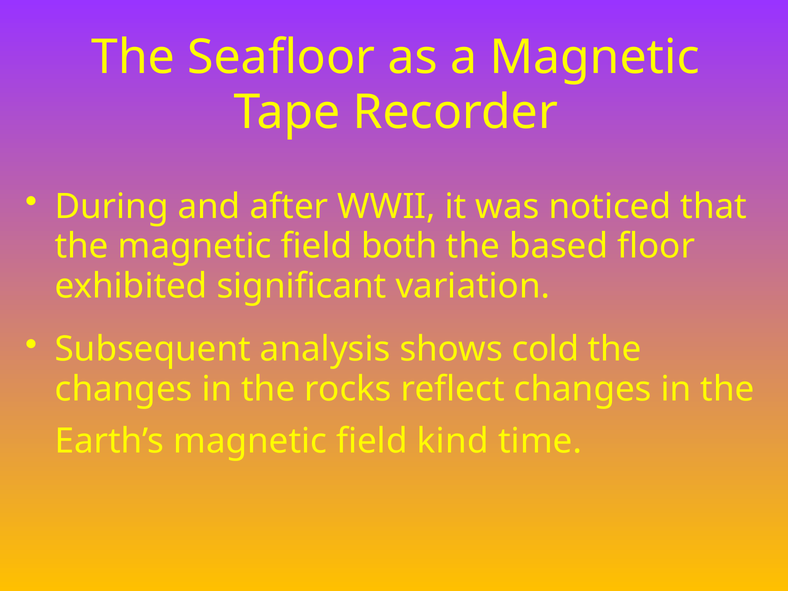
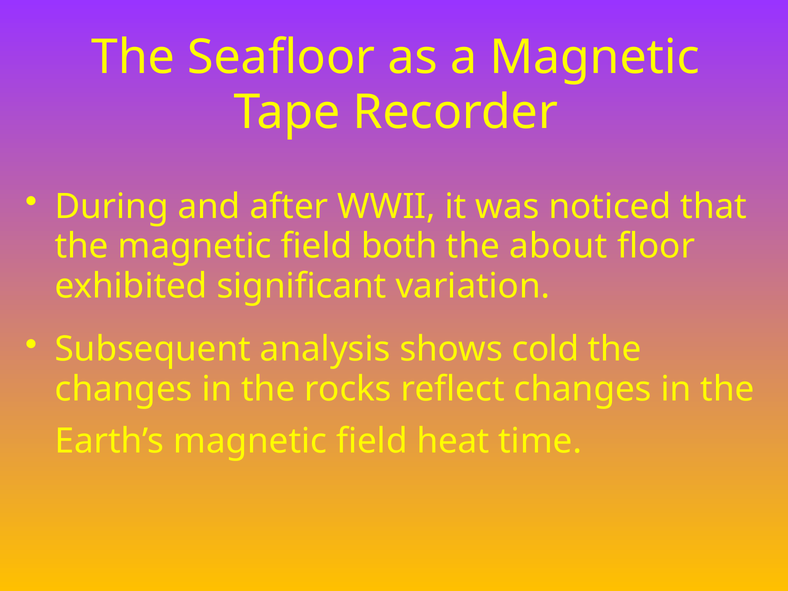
based: based -> about (558, 246)
kind: kind -> heat (453, 441)
